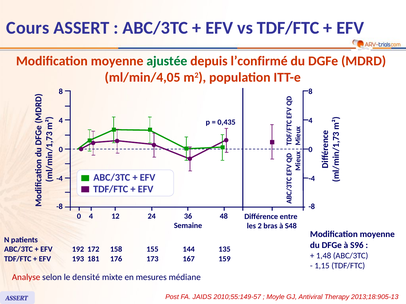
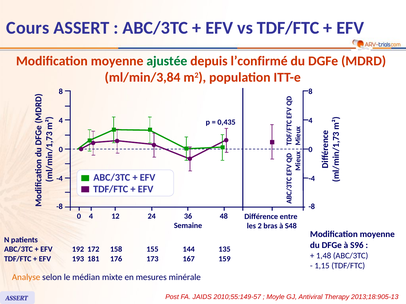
ml/min/4,05: ml/min/4,05 -> ml/min/3,84 (143, 77)
Analyse colour: red -> orange (26, 278)
densité: densité -> médian (86, 278)
médiane: médiane -> minérale (185, 278)
